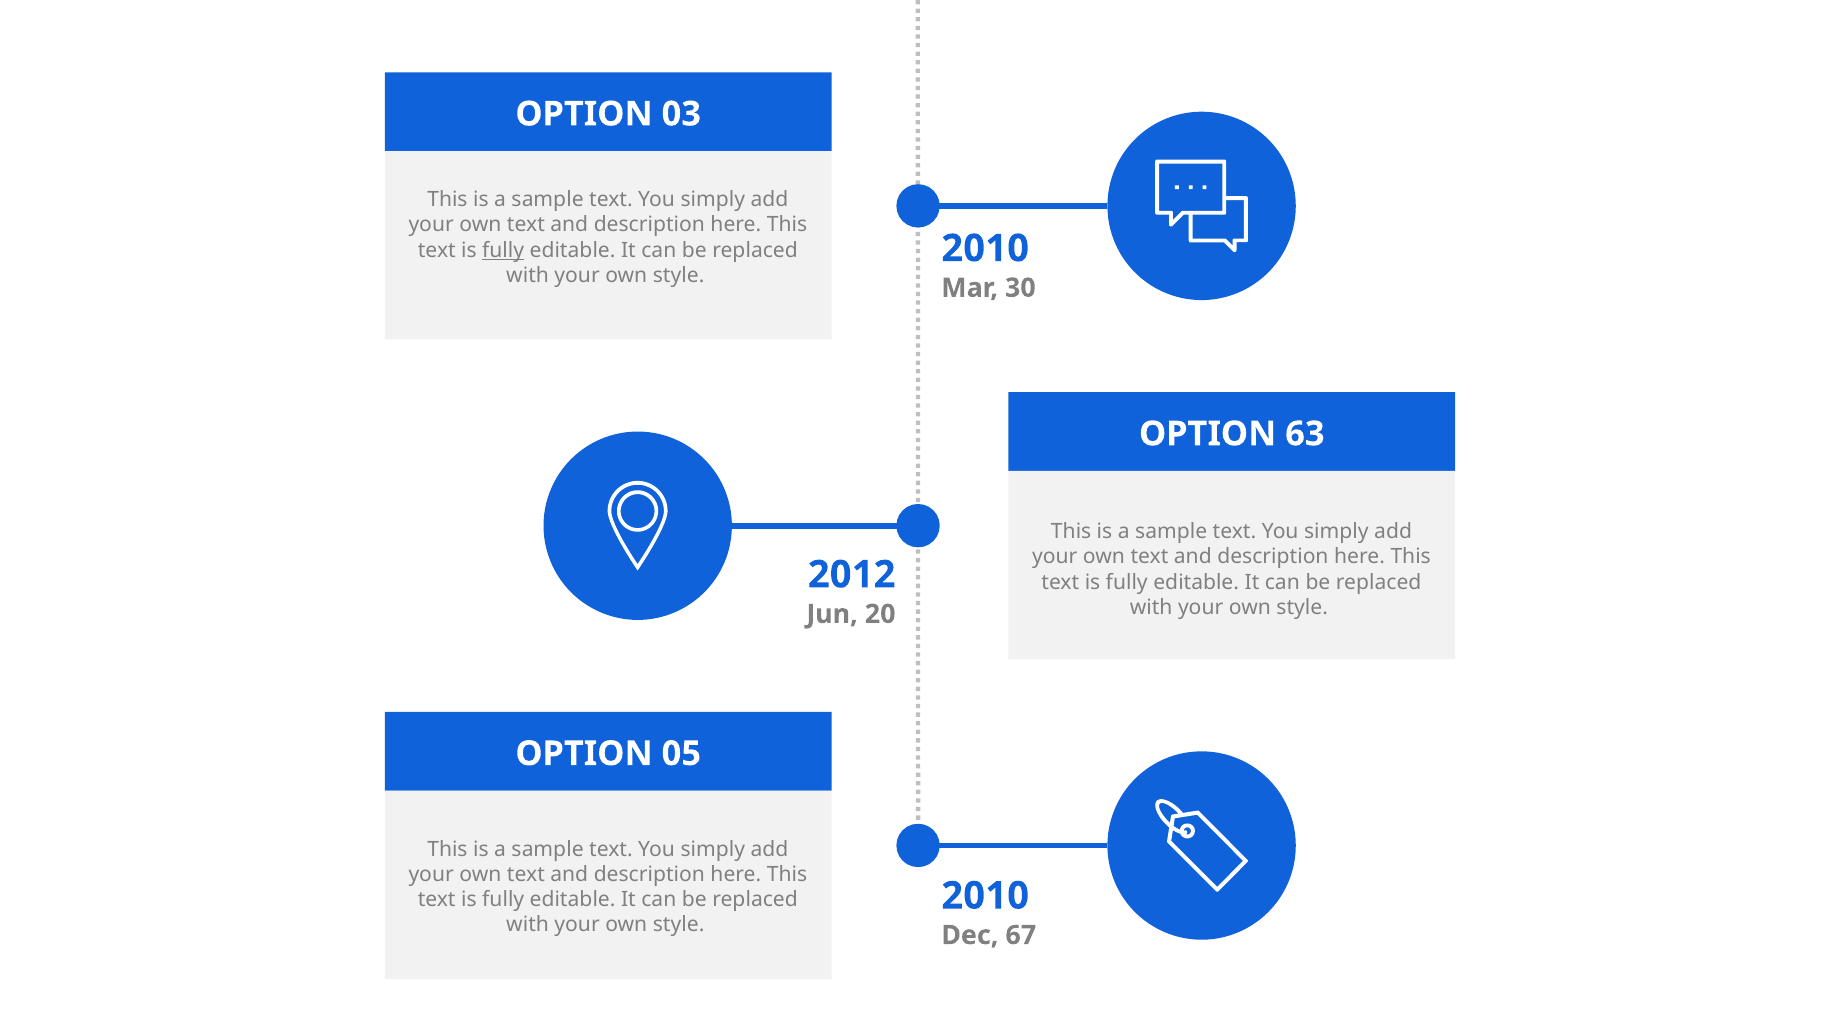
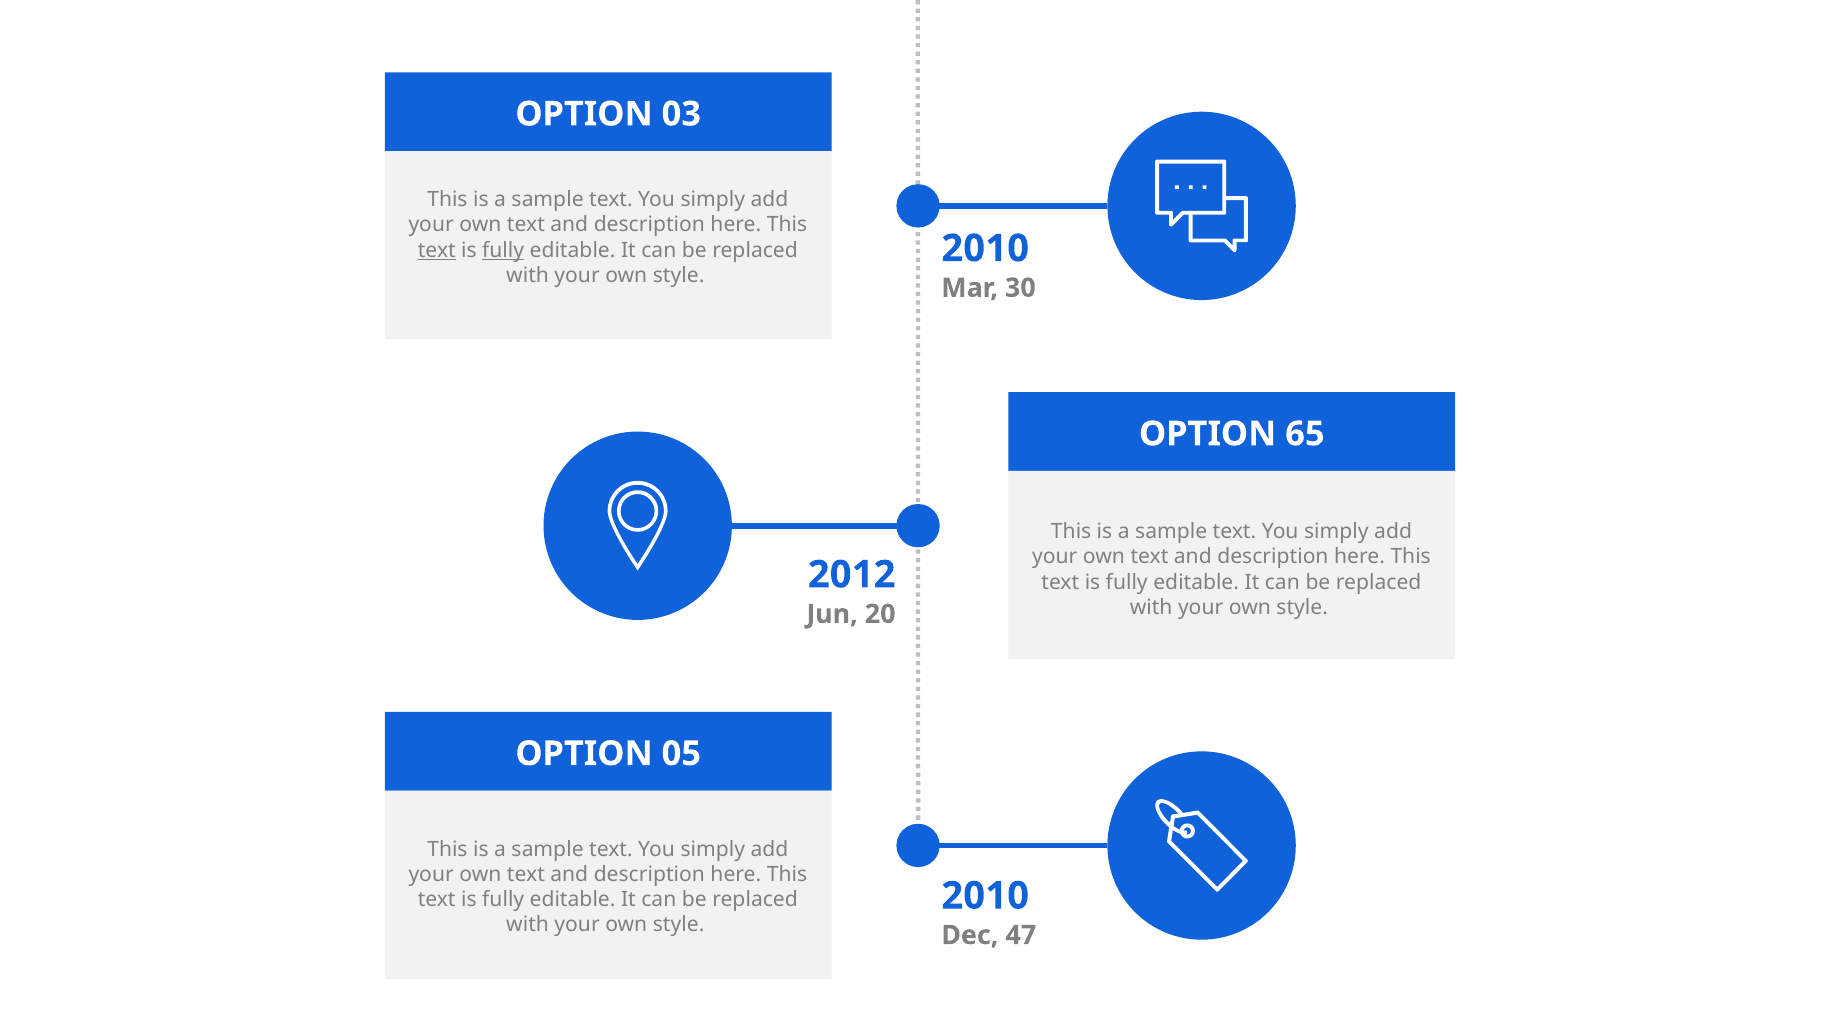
text underline: none -> present (437, 250)
63: 63 -> 65 (1305, 434)
67: 67 -> 47 (1021, 935)
